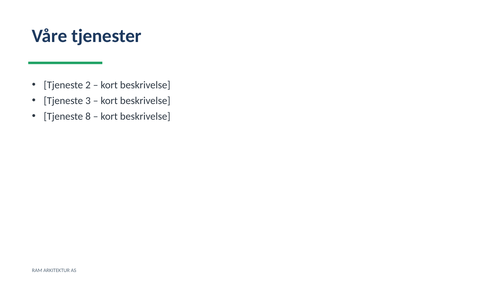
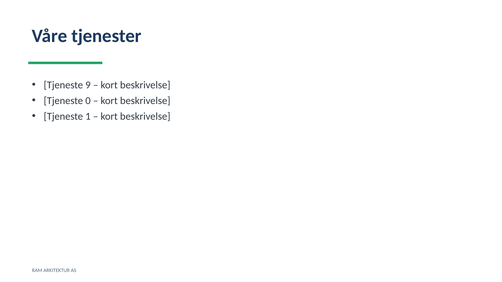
2: 2 -> 9 (88, 85)
3: 3 -> 0 (88, 101)
8: 8 -> 1 (88, 116)
